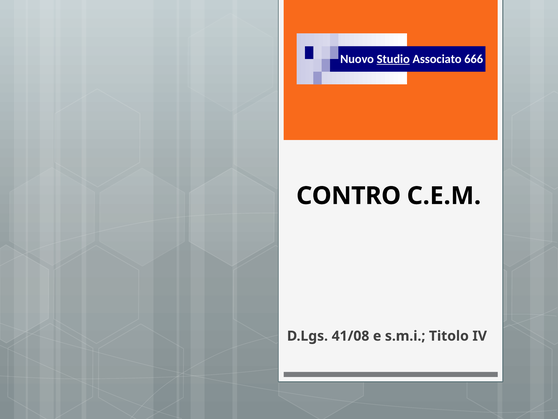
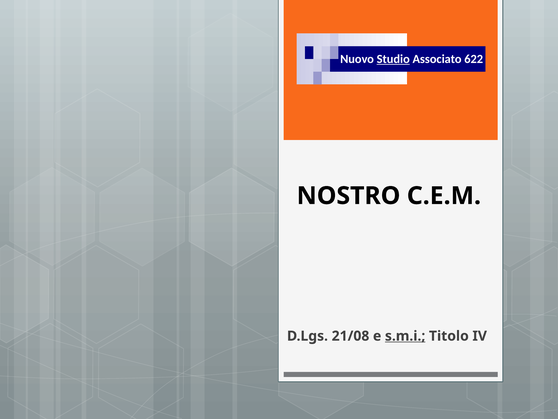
666: 666 -> 622 (474, 59)
CONTRO: CONTRO -> NOSTRO (348, 196)
41/08: 41/08 -> 21/08 (351, 336)
s.m.i underline: none -> present (405, 336)
